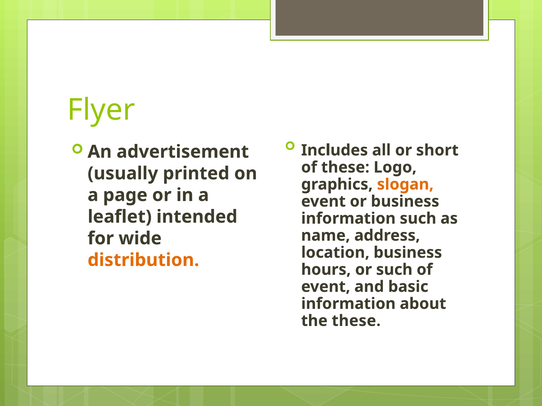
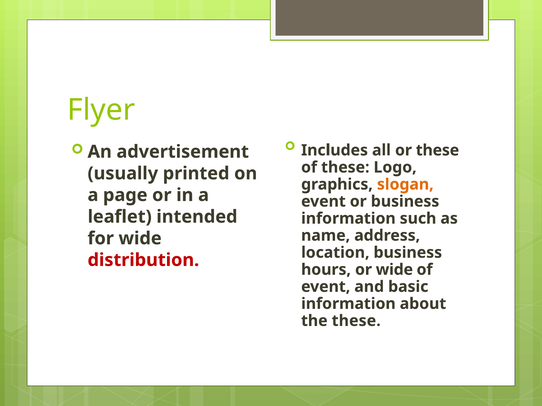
or short: short -> these (437, 150)
distribution colour: orange -> red (143, 260)
or such: such -> wide (394, 270)
